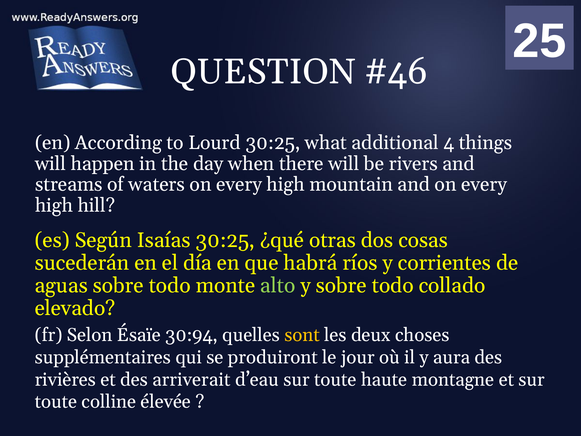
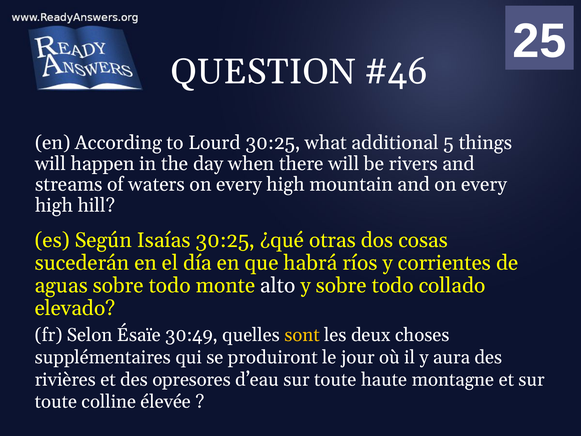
4: 4 -> 5 (449, 143)
alto colour: light green -> white (278, 285)
30:94: 30:94 -> 30:49 (192, 335)
arriverait: arriverait -> opresores (192, 379)
